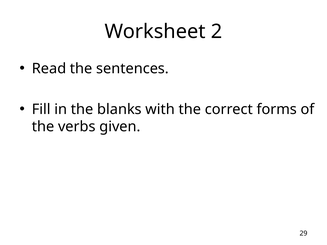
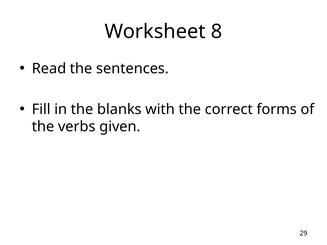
2: 2 -> 8 (216, 32)
